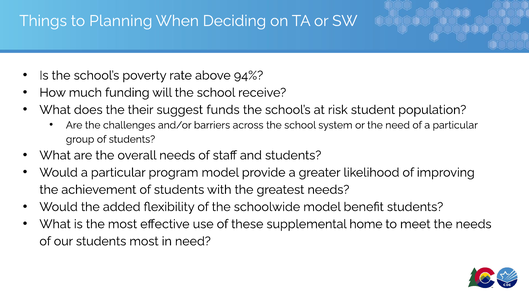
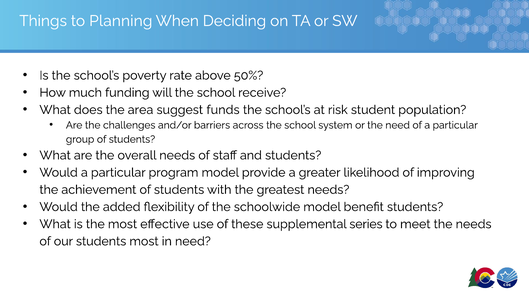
94%: 94% -> 50% (249, 76)
their: their -> area (141, 110)
home: home -> series (366, 225)
